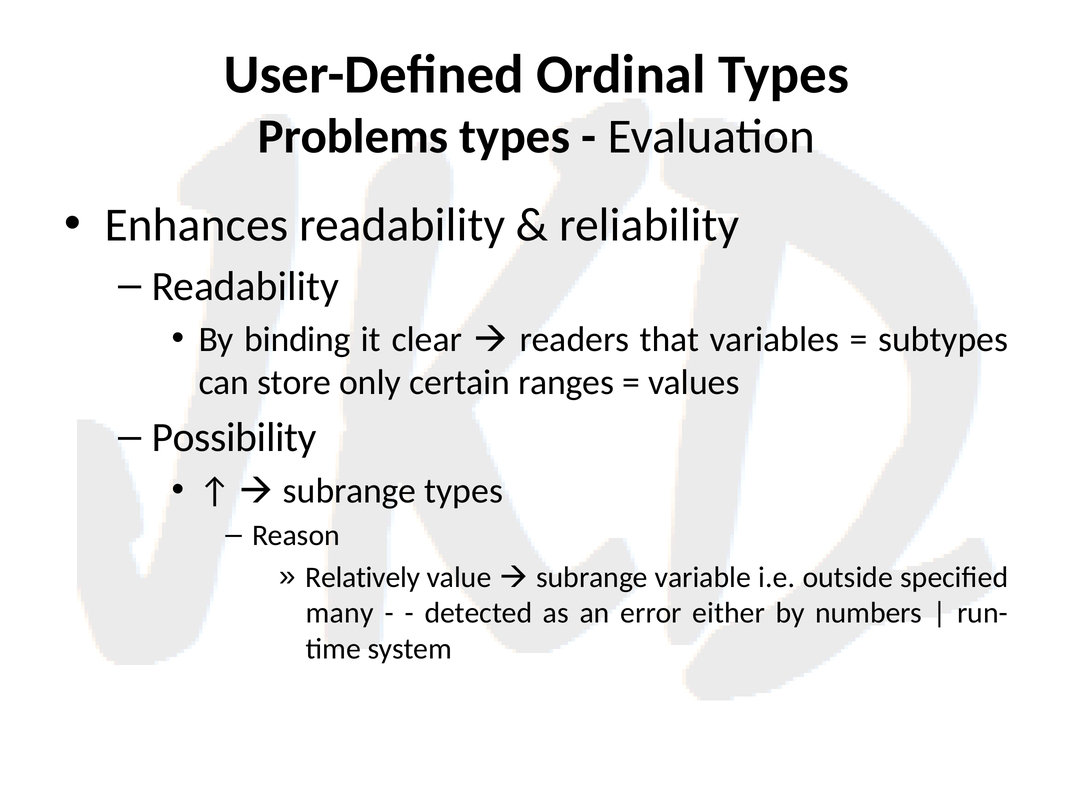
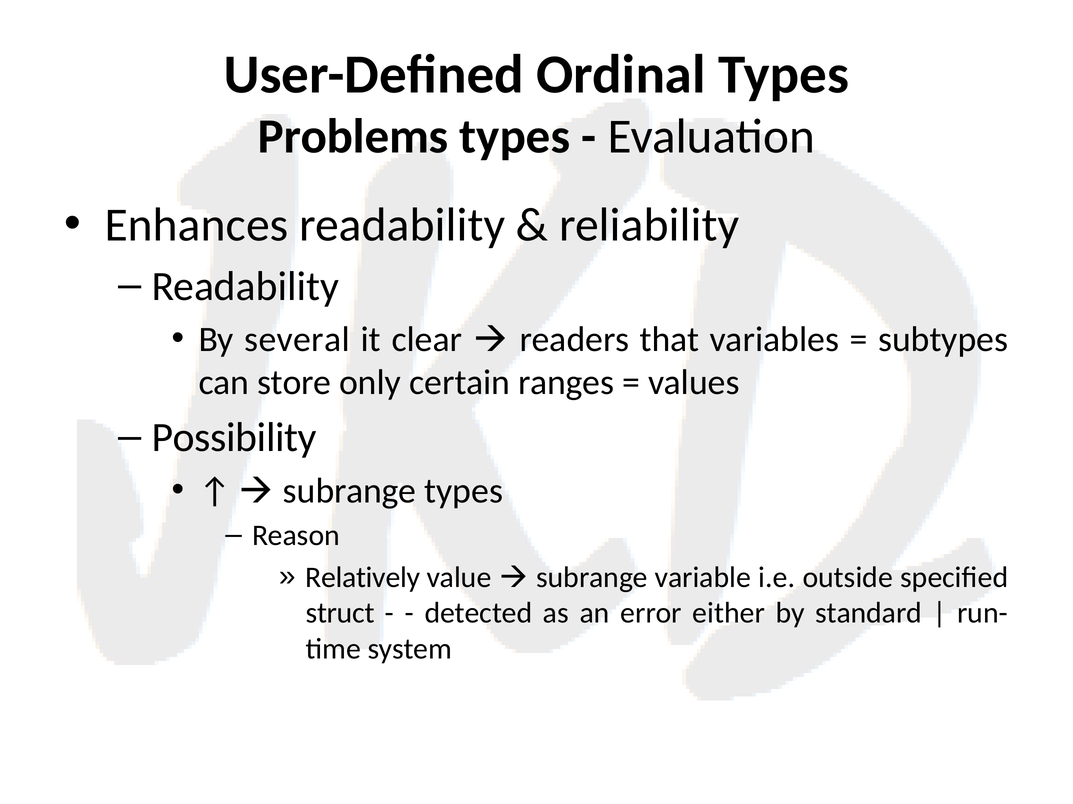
binding: binding -> several (297, 340)
many: many -> struct (340, 614)
numbers: numbers -> standard (869, 614)
